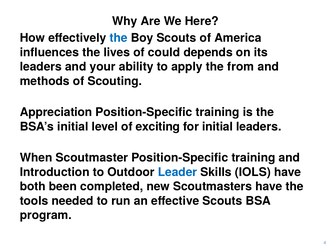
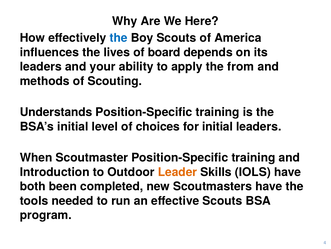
could: could -> board (164, 52)
Appreciation: Appreciation -> Understands (56, 112)
exciting: exciting -> choices (158, 126)
Leader colour: blue -> orange (177, 172)
